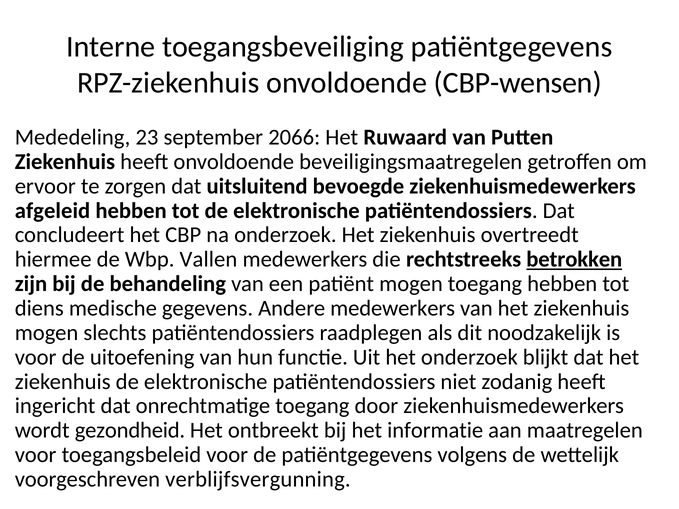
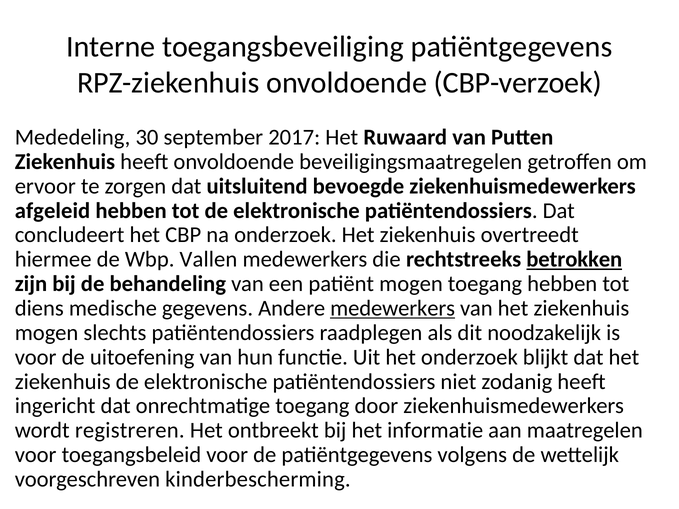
CBP-wensen: CBP-wensen -> CBP-verzoek (518, 83)
23: 23 -> 30 (147, 137)
2066: 2066 -> 2017 (294, 137)
medewerkers underline: none -> present (393, 308)
gezondheid: gezondheid -> registreren (130, 431)
verblijfsvergunning: verblijfsvergunning -> kinderbescherming (258, 479)
